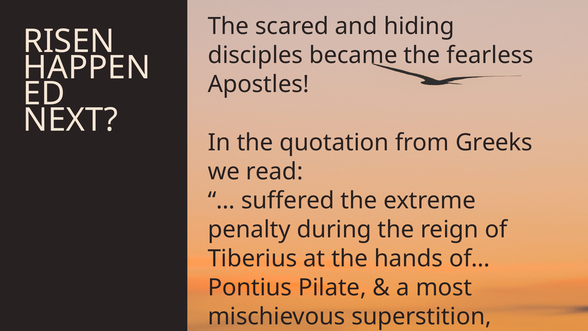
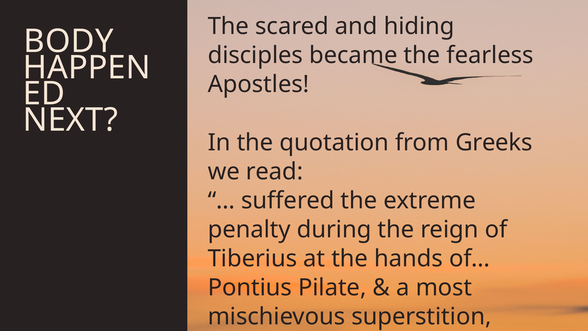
RISEN: RISEN -> BODY (68, 41)
